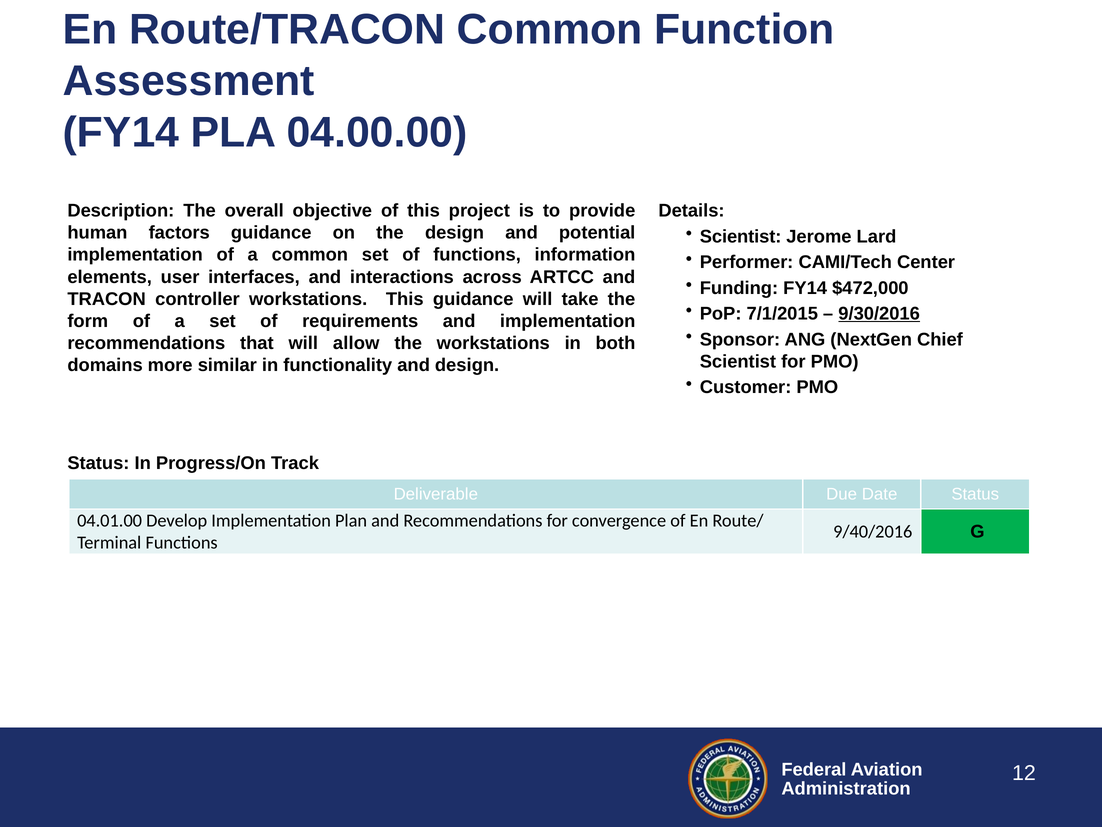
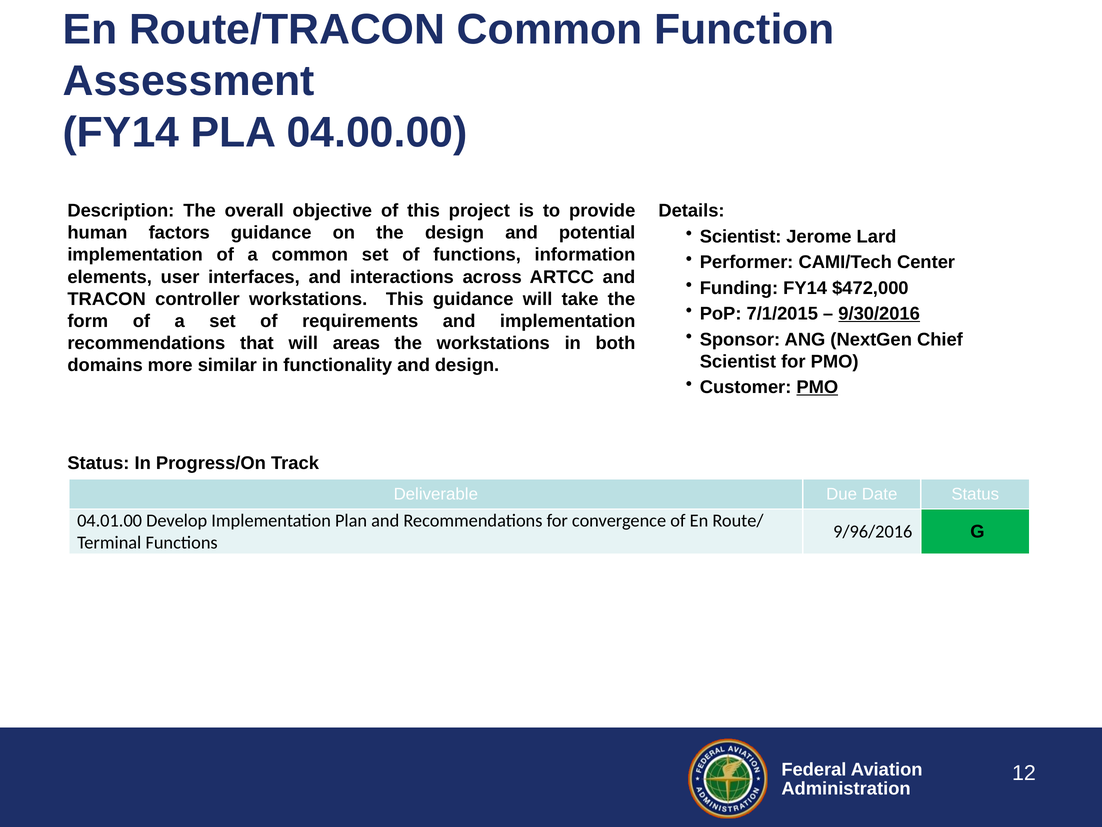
allow: allow -> areas (356, 343)
PMO underline: none -> present (817, 387)
9/40/2016: 9/40/2016 -> 9/96/2016 (873, 531)
